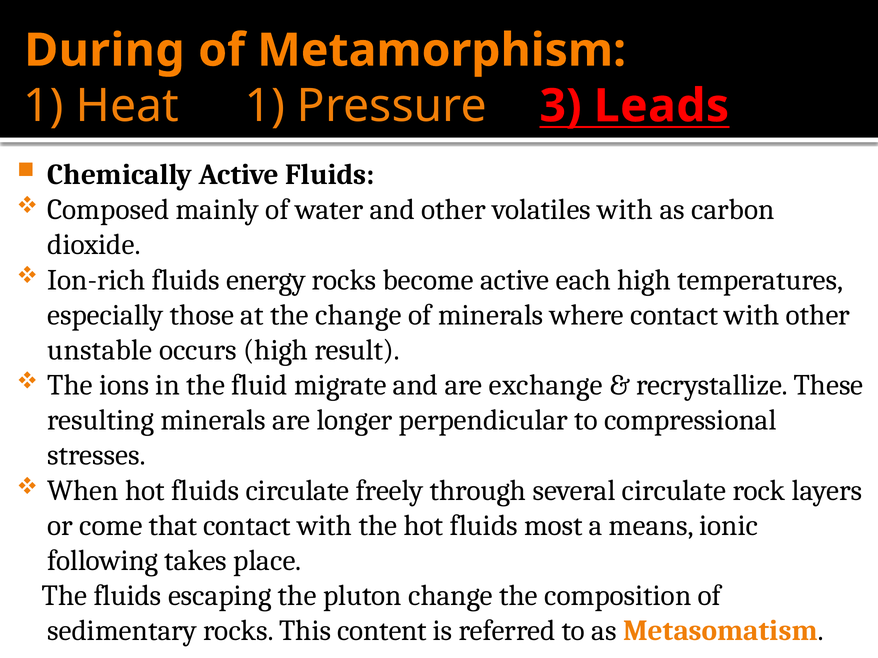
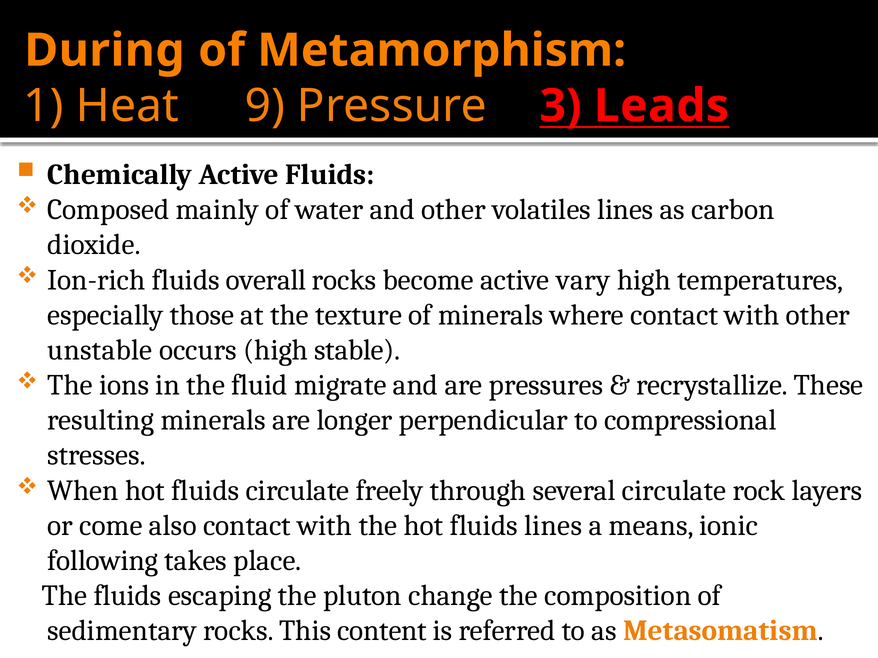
Heat 1: 1 -> 9 (265, 106)
volatiles with: with -> lines (625, 210)
energy: energy -> overall (266, 280)
each: each -> vary (583, 280)
the change: change -> texture (359, 315)
result: result -> stable (357, 350)
exchange: exchange -> pressures (546, 385)
that: that -> also (173, 526)
fluids most: most -> lines (553, 526)
